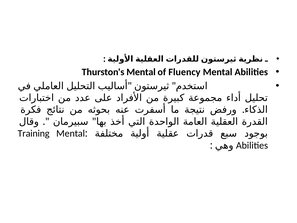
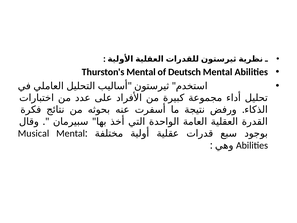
Fluency: Fluency -> Deutsch (185, 72)
Training: Training -> Musical (34, 133)
